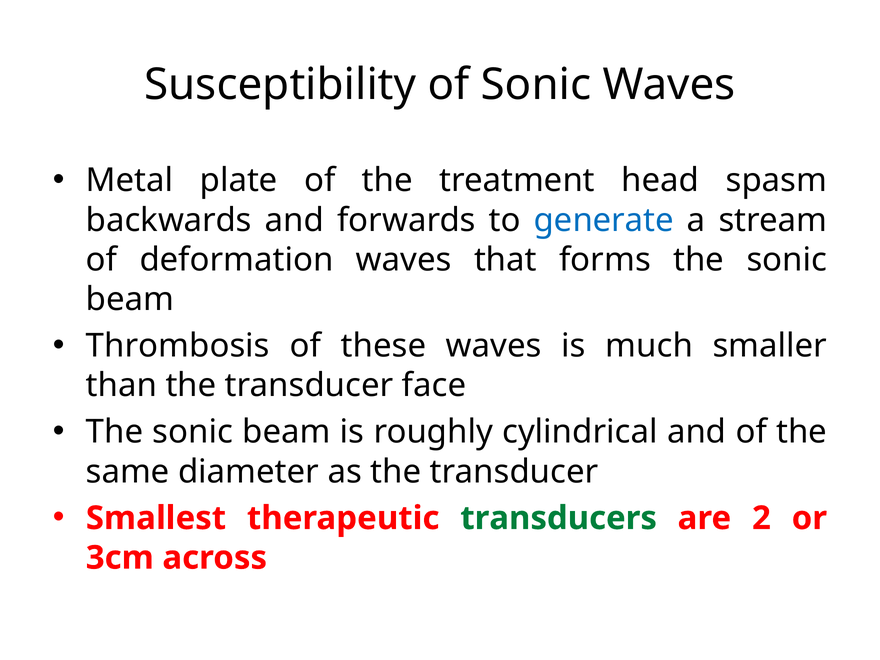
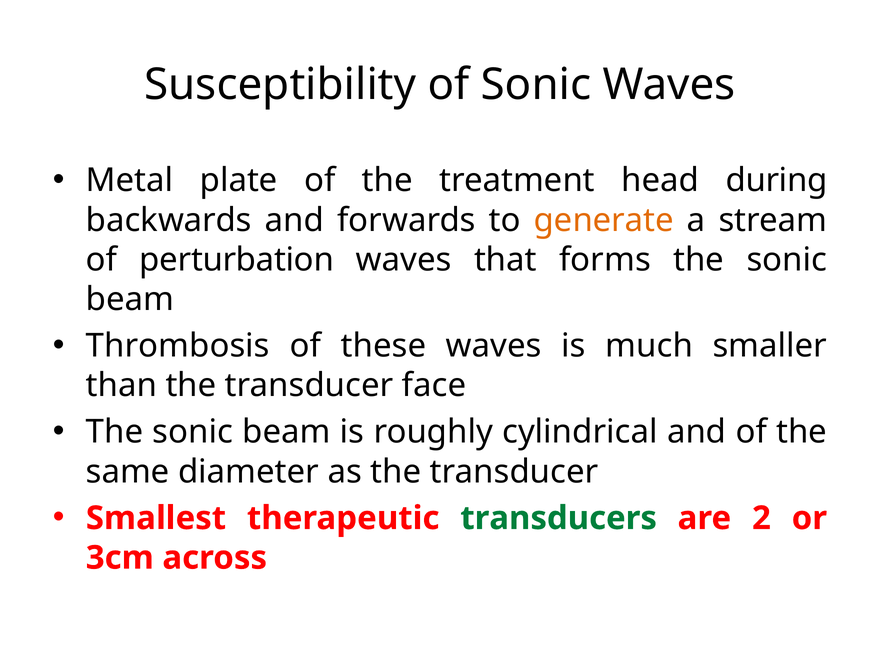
spasm: spasm -> during (777, 181)
generate colour: blue -> orange (604, 220)
deformation: deformation -> perturbation (237, 260)
